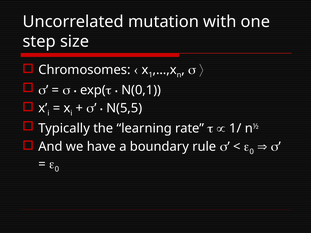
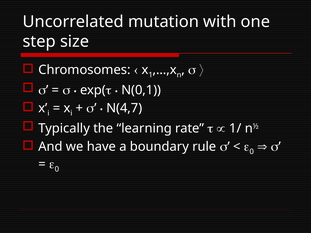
N(5,5: N(5,5 -> N(4,7 (124, 108)
